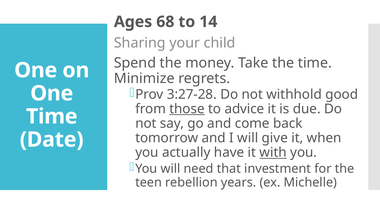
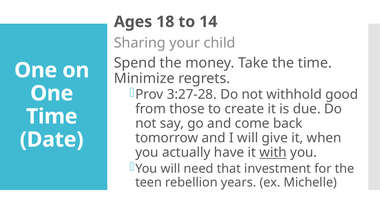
68: 68 -> 18 (165, 22)
those underline: present -> none (187, 109)
advice: advice -> create (244, 109)
